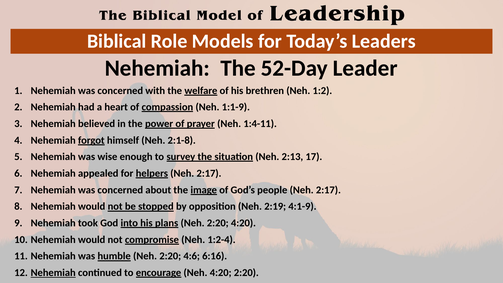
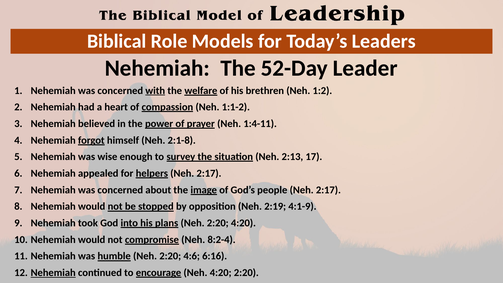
with underline: none -> present (155, 91)
1:1-9: 1:1-9 -> 1:1-2 (236, 107)
1:2-4: 1:2-4 -> 8:2-4 (222, 240)
